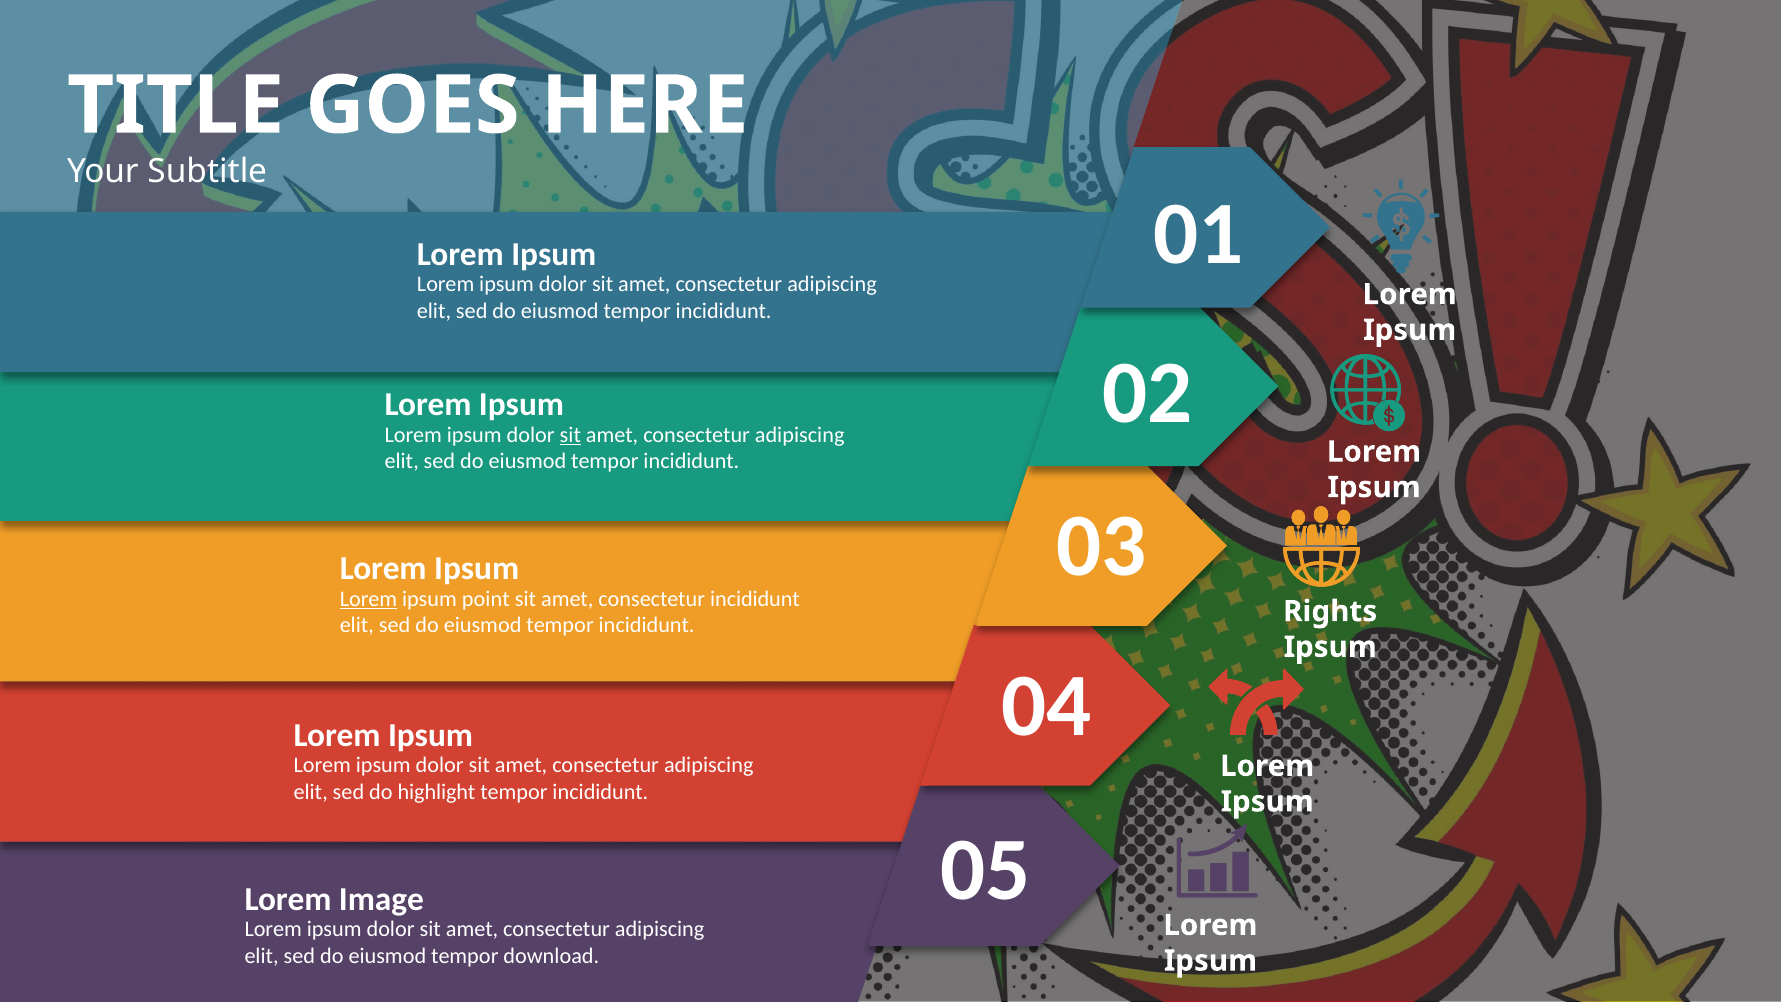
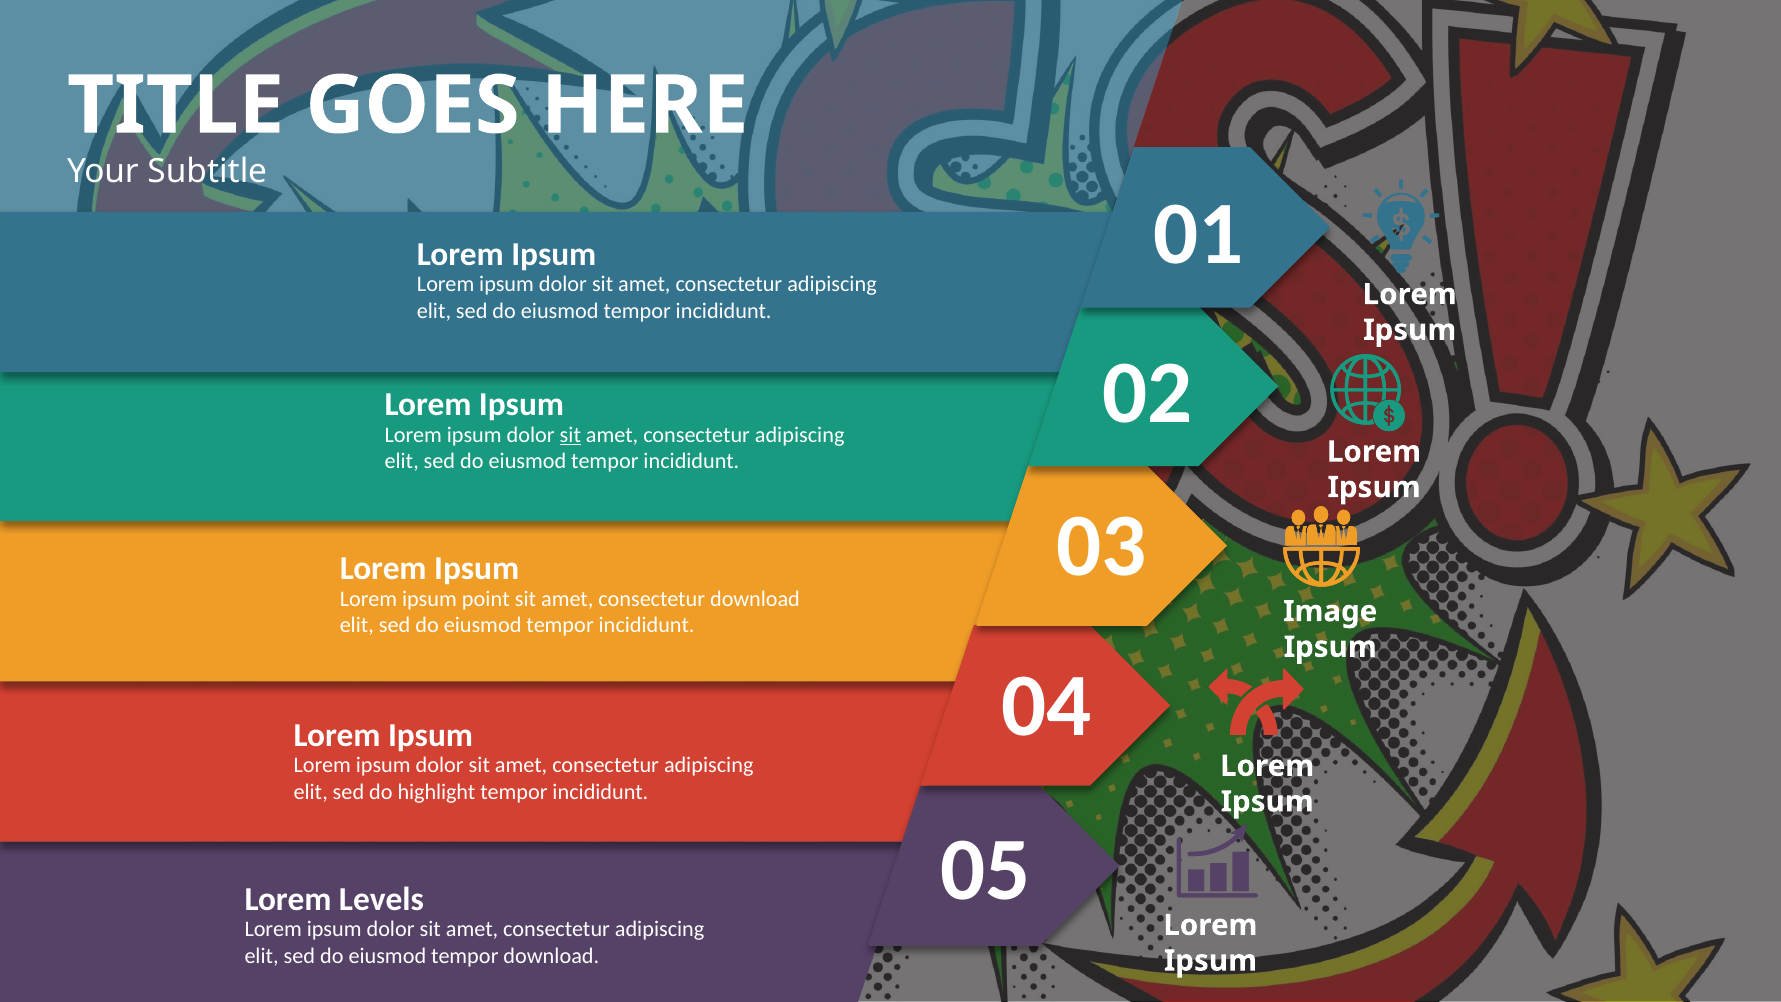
Lorem underline: present -> none (369, 599)
consectetur incididunt: incididunt -> download (755, 599)
Rights: Rights -> Image (1330, 611)
Image: Image -> Levels (381, 899)
